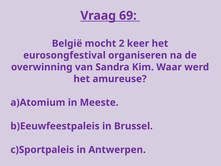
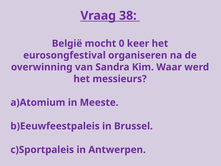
69: 69 -> 38 (128, 16)
2: 2 -> 0 (122, 43)
amureuse: amureuse -> messieurs (120, 79)
